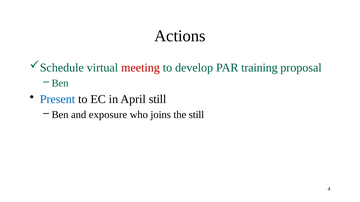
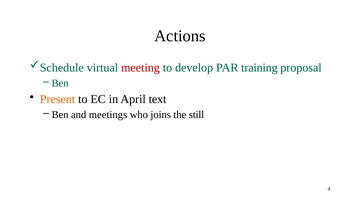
Present colour: blue -> orange (57, 99)
April still: still -> text (158, 99)
exposure: exposure -> meetings (108, 115)
